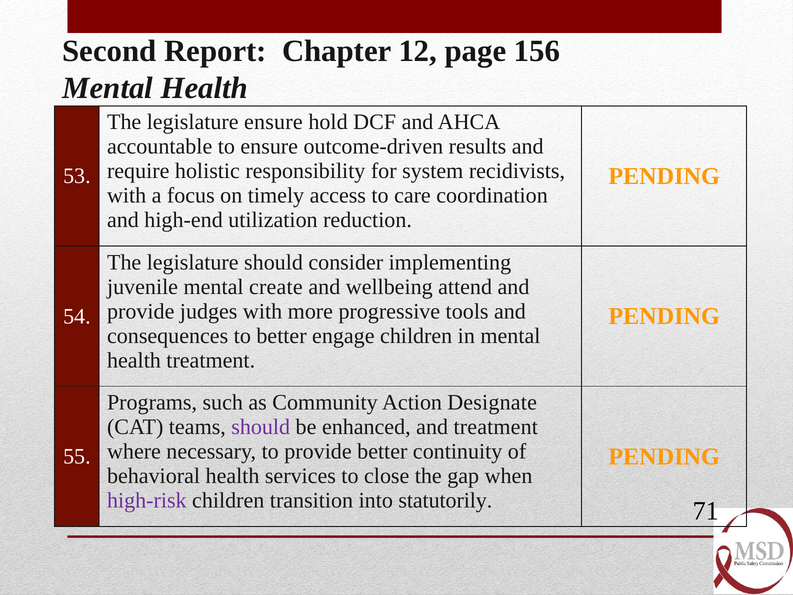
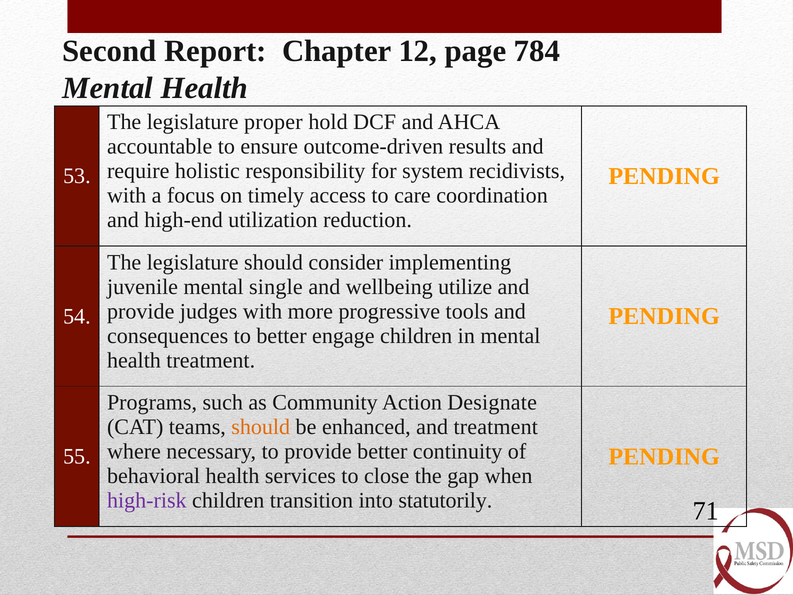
156: 156 -> 784 (537, 51)
legislature ensure: ensure -> proper (273, 122)
create: create -> single (276, 287)
attend: attend -> utilize (465, 287)
should colour: purple -> orange (261, 427)
